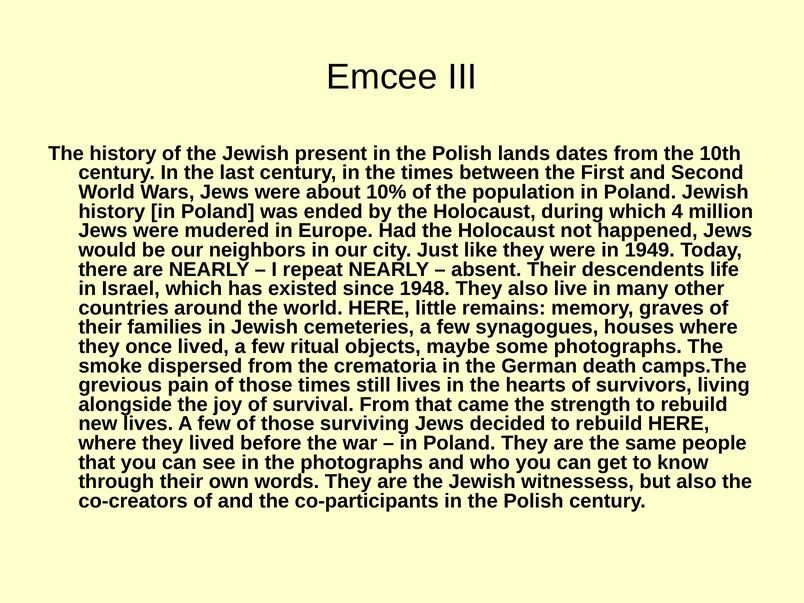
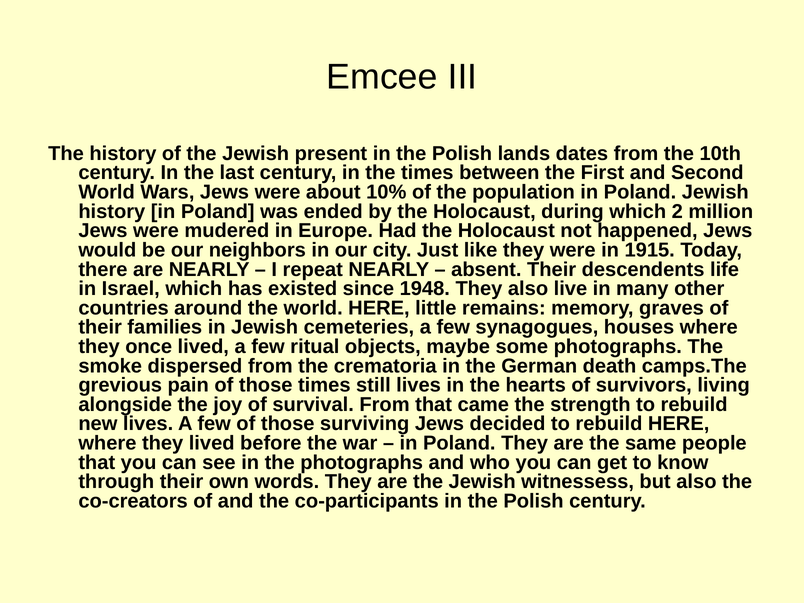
4: 4 -> 2 (677, 211)
1949: 1949 -> 1915 (650, 250)
